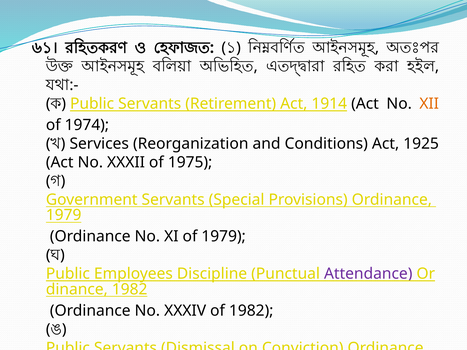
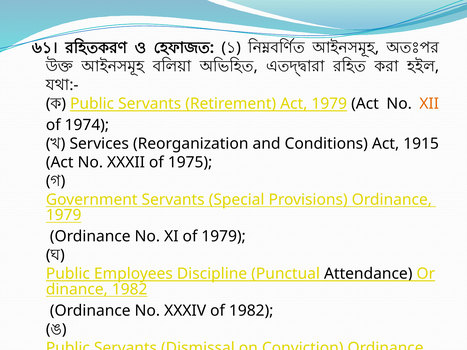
Act 1914: 1914 -> 1979 (329, 104)
1925: 1925 -> 1915 (421, 144)
Attendance colour: purple -> black (368, 274)
